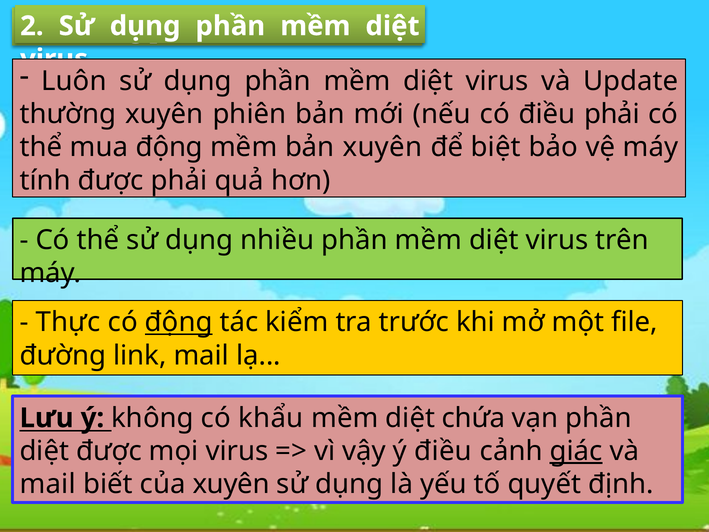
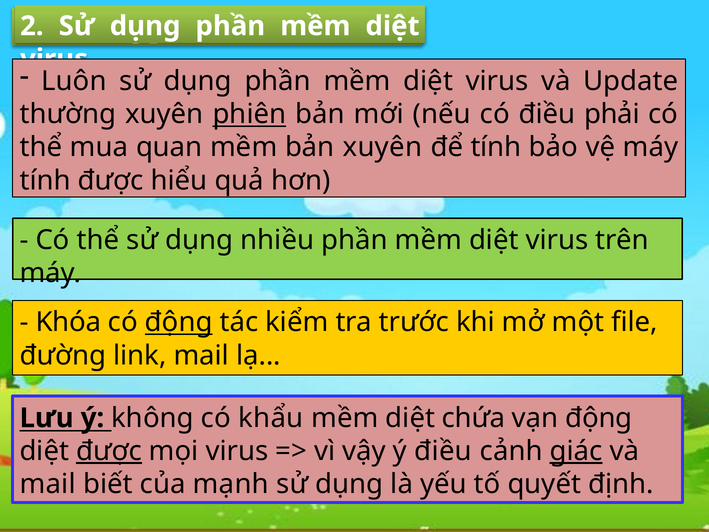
phiên underline: none -> present (249, 114)
mua động: động -> quan (169, 147)
để biệt: biệt -> tính (496, 147)
được phải: phải -> hiểu (179, 180)
Thực: Thực -> Khóa (68, 322)
vạn phần: phần -> động (599, 418)
được underline: none -> present (109, 451)
của xuyên: xuyên -> mạnh (231, 484)
